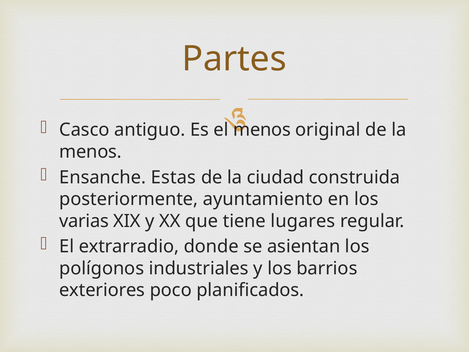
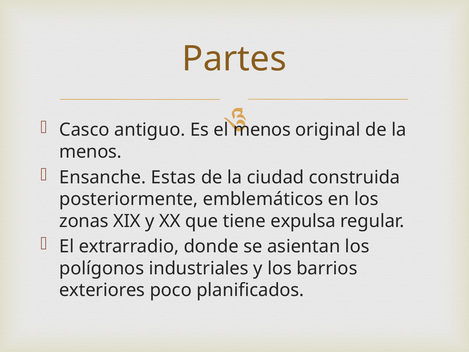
ayuntamiento: ayuntamiento -> emblemáticos (263, 199)
varias: varias -> zonas (84, 221)
lugares: lugares -> expulsa (303, 221)
